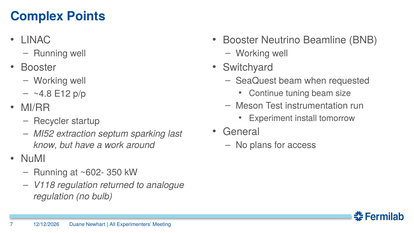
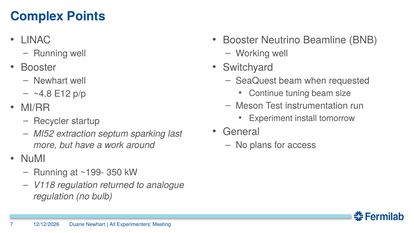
Working: Working -> Newhart (51, 81)
know: know -> more (45, 145)
~602-: ~602- -> ~199- (92, 172)
